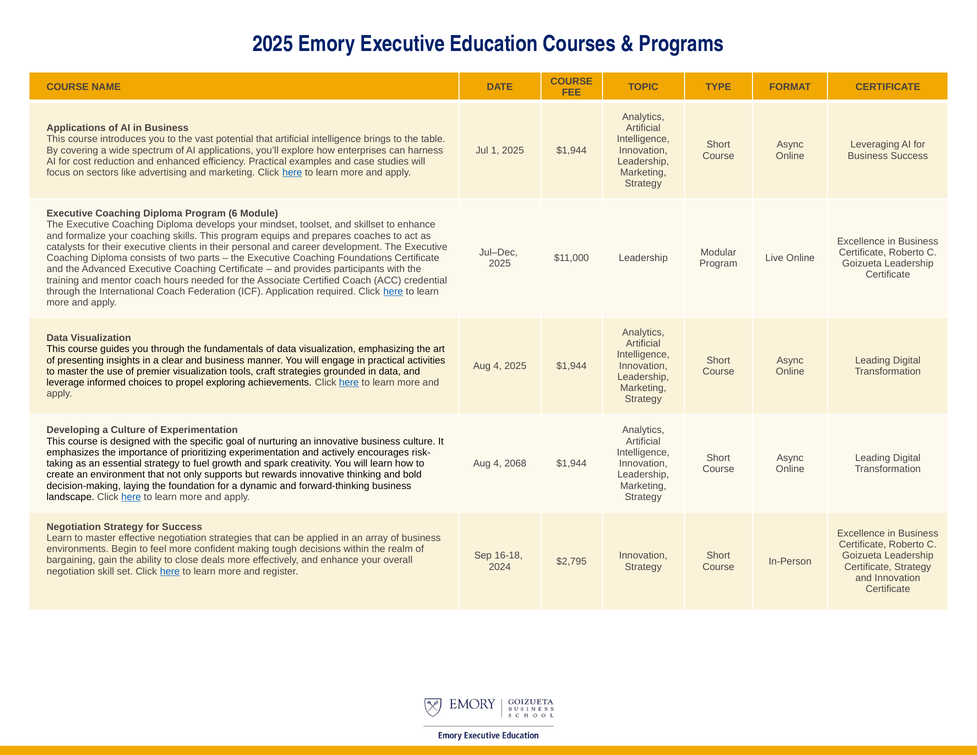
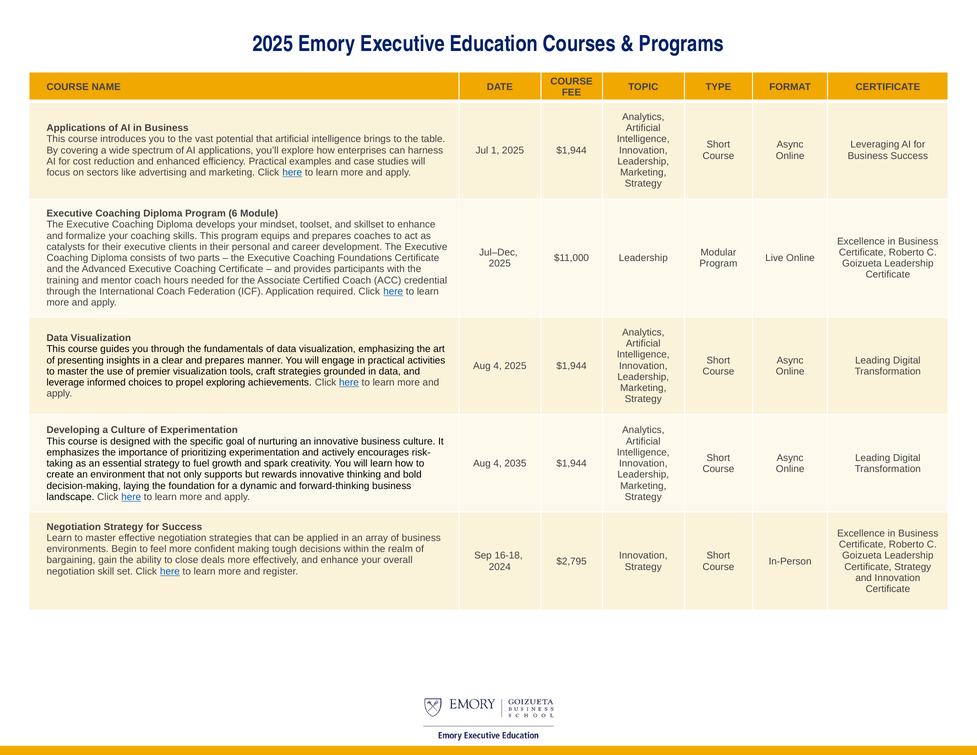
clear and business: business -> prepares (225, 360)
2068: 2068 -> 2035 (515, 464)
